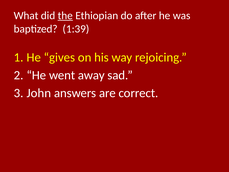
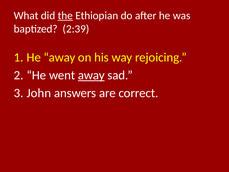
1:39: 1:39 -> 2:39 (76, 29)
He gives: gives -> away (59, 57)
away underline: none -> present (91, 75)
